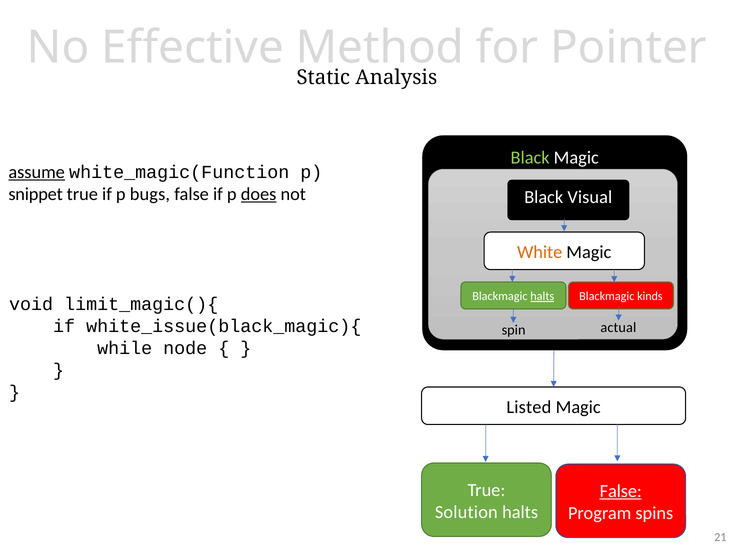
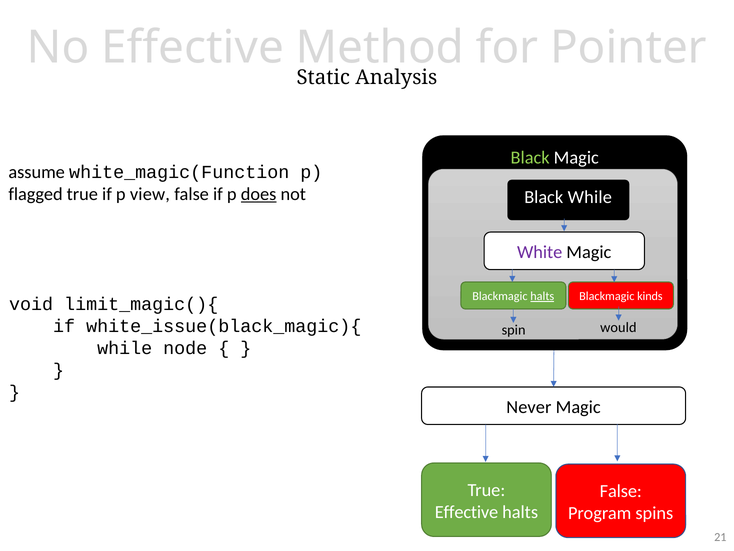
assume underline: present -> none (37, 172)
snippet: snippet -> flagged (36, 194)
bugs: bugs -> view (150, 194)
Black Visual: Visual -> While (590, 197)
White colour: orange -> purple (540, 252)
actual: actual -> would (618, 327)
Listed: Listed -> Never (529, 407)
False underline: present -> none (621, 491)
Solution: Solution -> Effective (466, 512)
